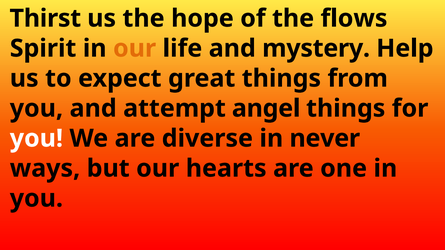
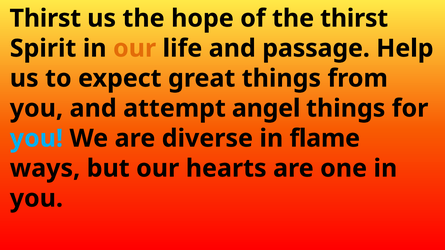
the flows: flows -> thirst (354, 18)
mystery: mystery -> passage (316, 48)
you colour: white -> light blue (36, 139)
never: never -> flame (325, 139)
